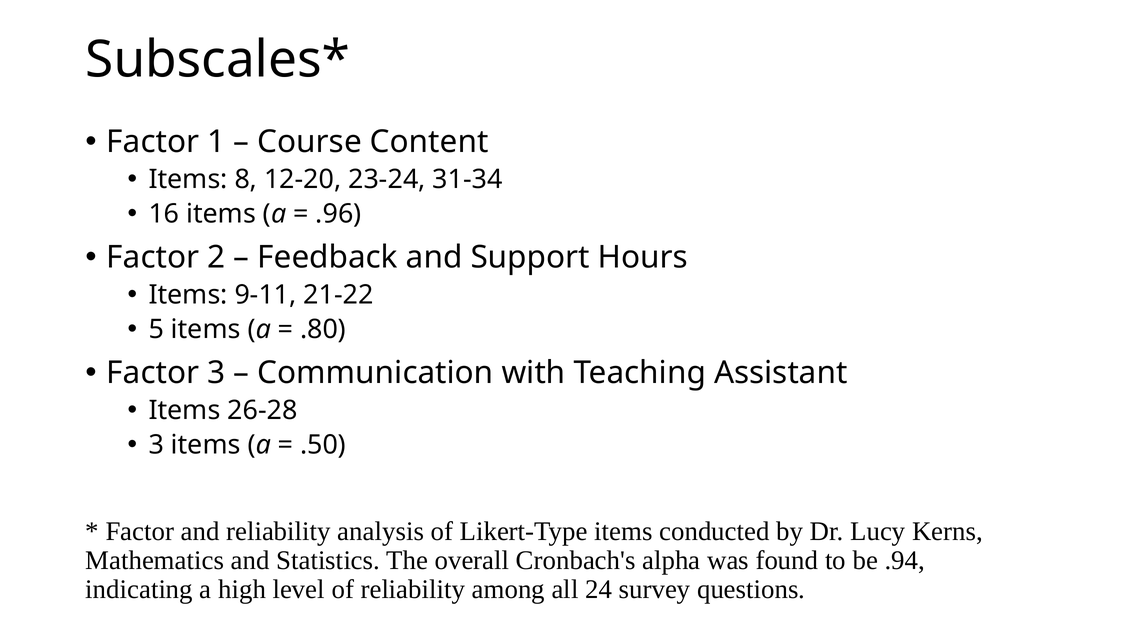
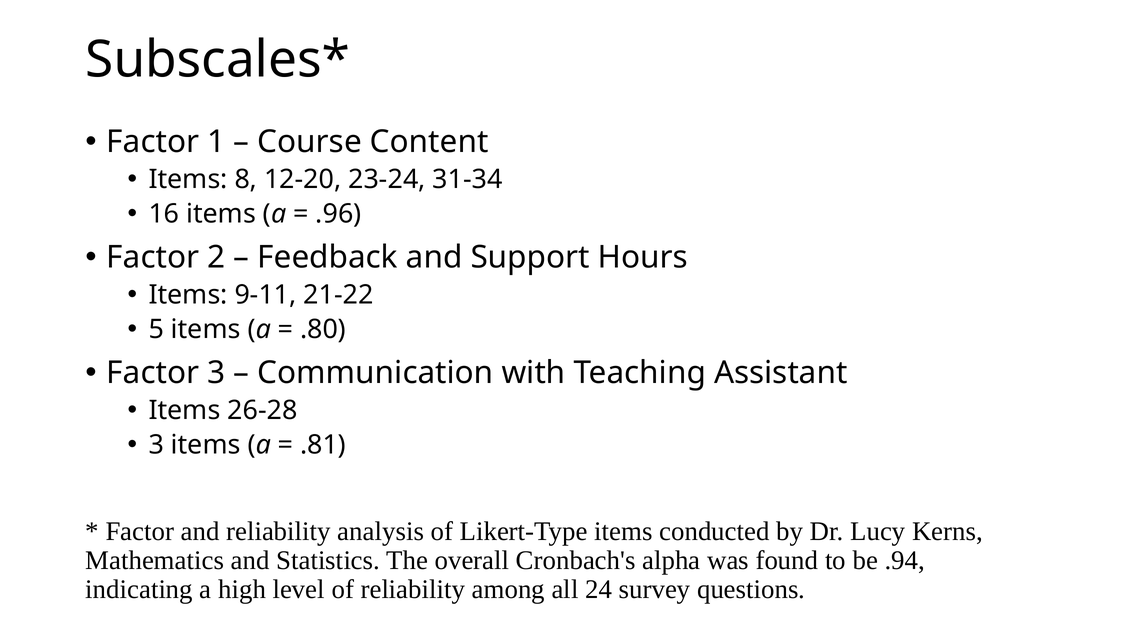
.50: .50 -> .81 (323, 445)
